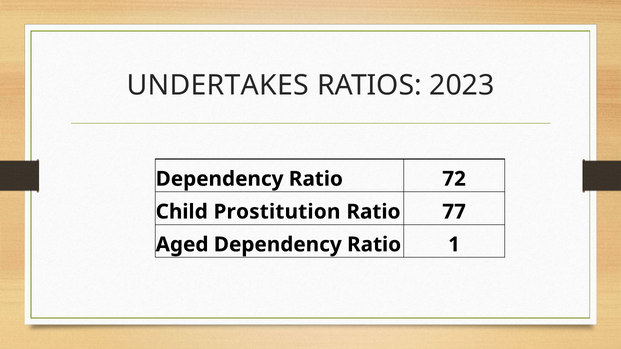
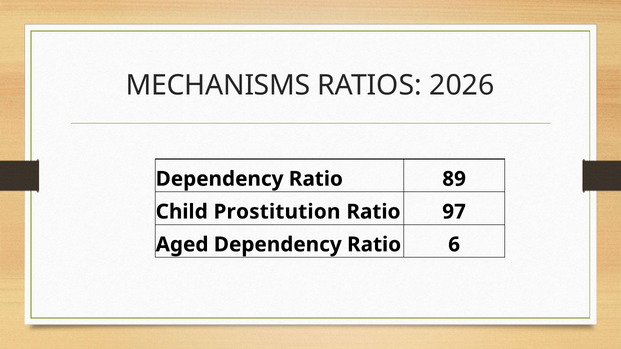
UNDERTAKES: UNDERTAKES -> MECHANISMS (218, 85)
2023: 2023 -> 2026 (462, 85)
72: 72 -> 89 (454, 179)
77: 77 -> 97 (454, 212)
1: 1 -> 6 (454, 245)
